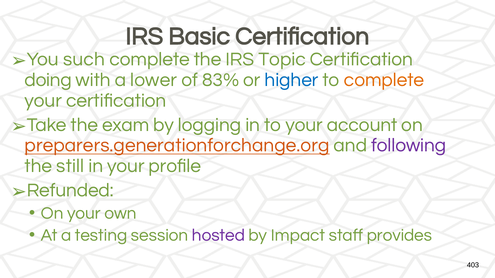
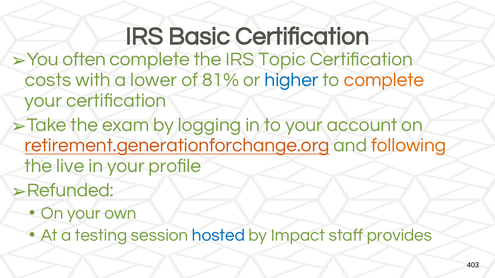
such: such -> often (84, 59)
doing: doing -> costs (48, 80)
83%: 83% -> 81% (221, 80)
preparers.generationforchange.org: preparers.generationforchange.org -> retirement.generationforchange.org (177, 146)
following colour: purple -> orange (409, 146)
still: still -> live (70, 166)
hosted colour: purple -> blue (218, 236)
